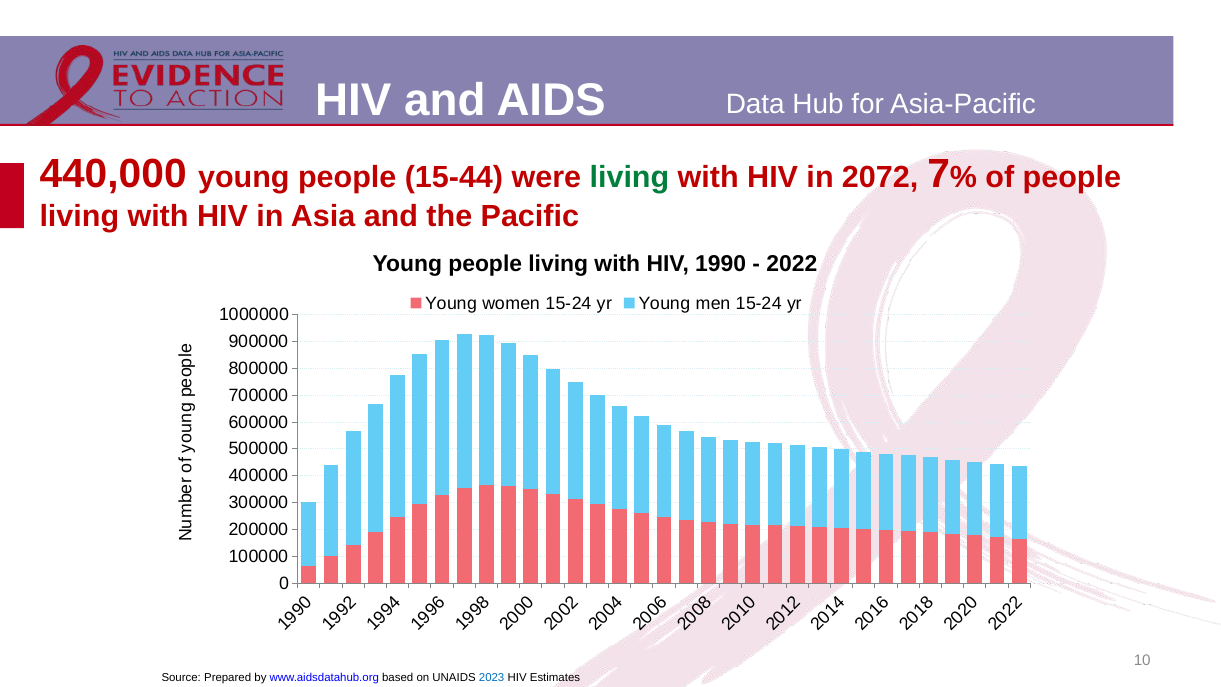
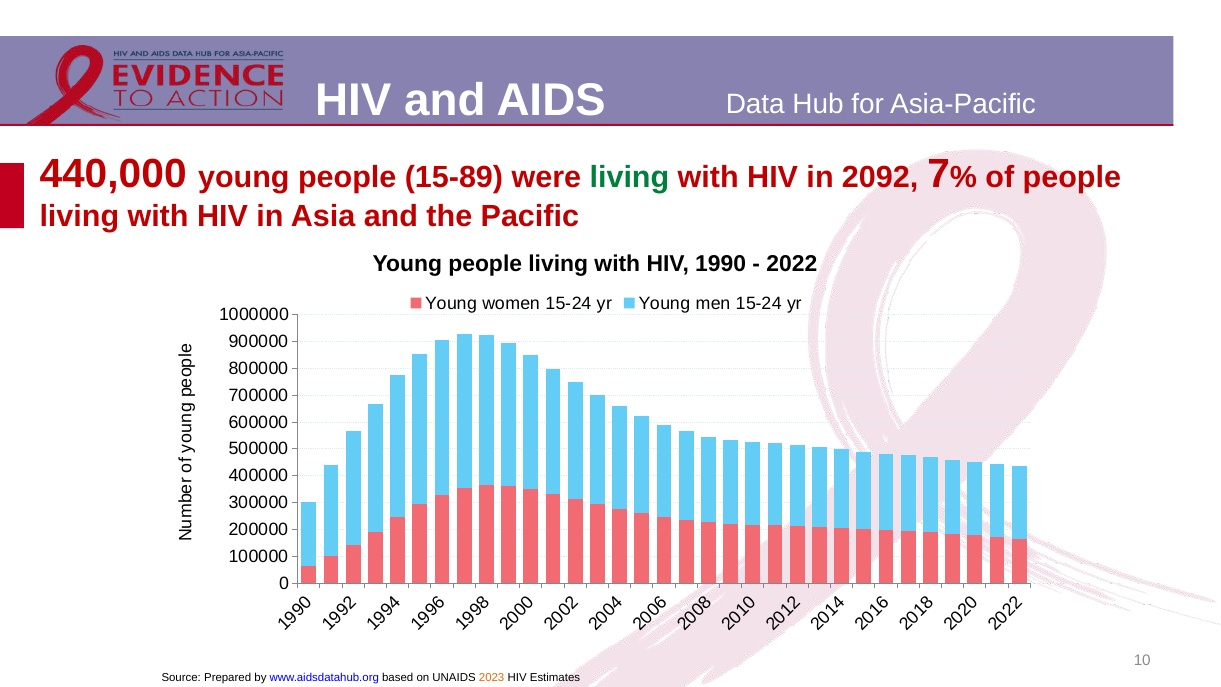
15-44: 15-44 -> 15-89 (454, 178)
2072: 2072 -> 2092 (880, 178)
2023 colour: blue -> orange (492, 678)
